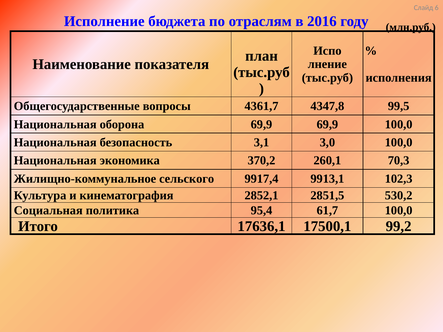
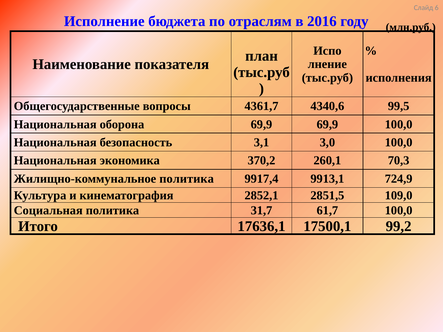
4347,8: 4347,8 -> 4340,6 (327, 106)
Жилищно-коммунальное сельского: сельского -> политика (187, 179)
102,3: 102,3 -> 724,9 (399, 179)
530,2: 530,2 -> 109,0 (399, 195)
95,4: 95,4 -> 31,7 (261, 210)
